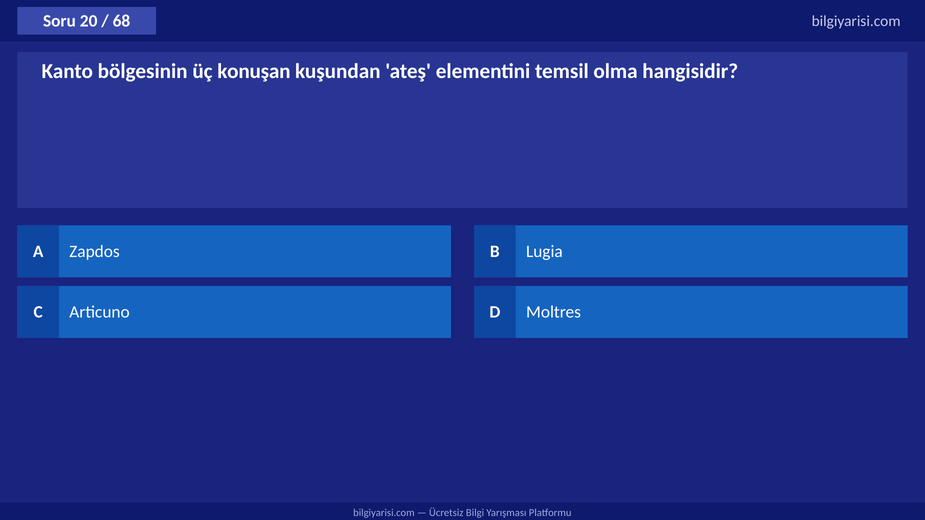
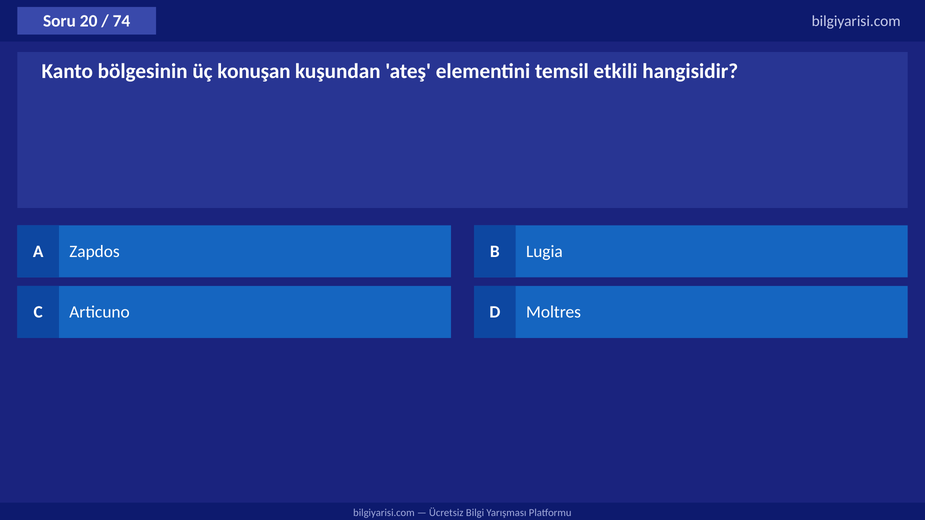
68: 68 -> 74 (121, 21)
olma: olma -> etkili (615, 71)
